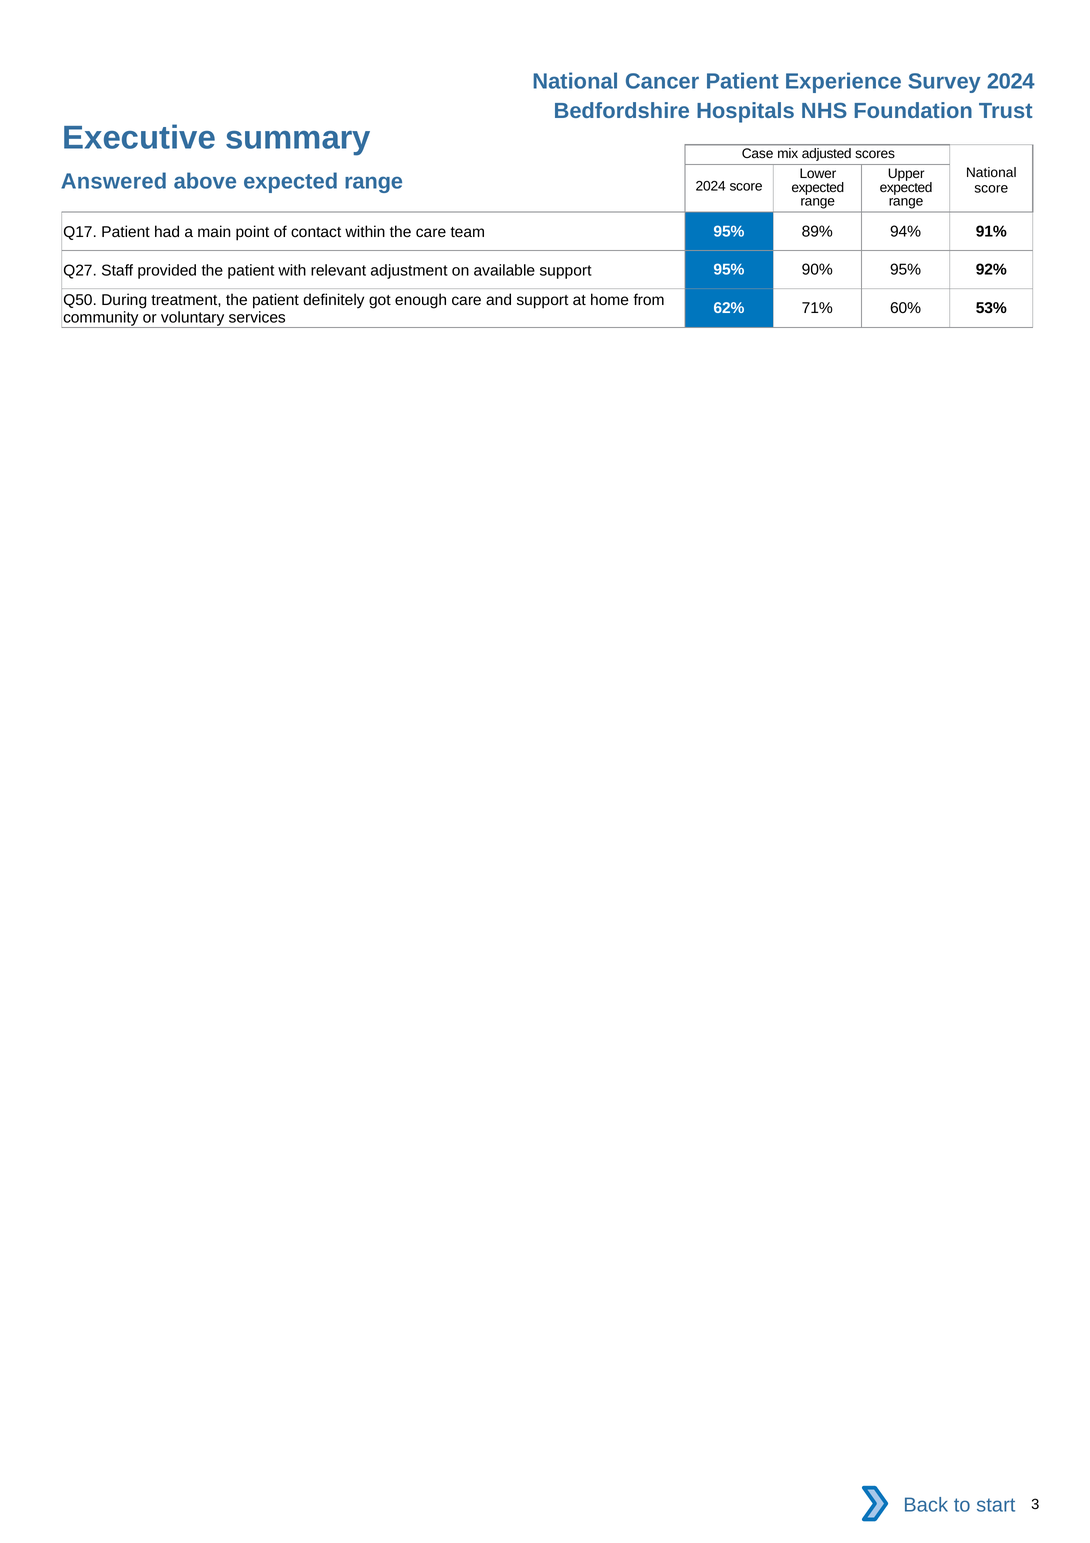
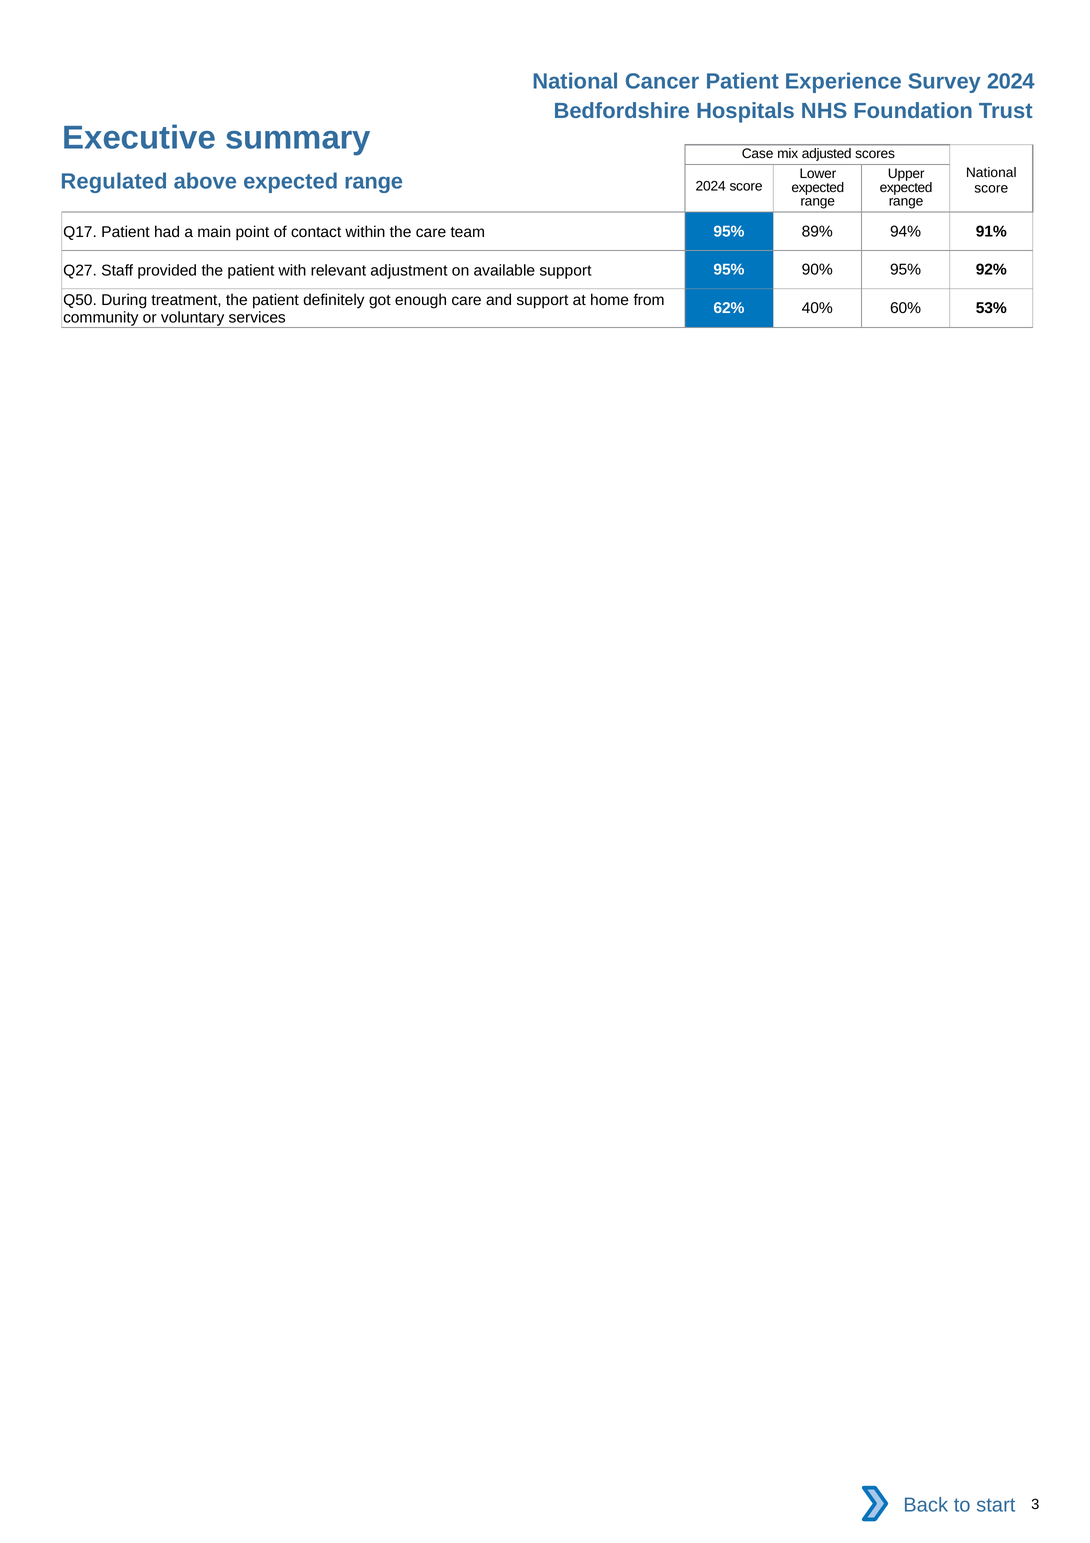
Answered: Answered -> Regulated (114, 181)
71%: 71% -> 40% (817, 308)
